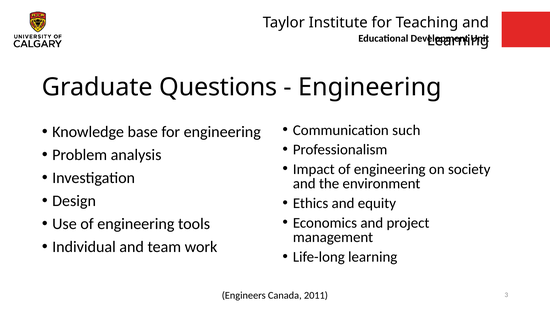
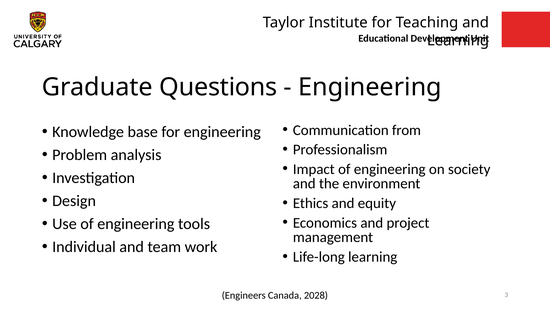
such: such -> from (406, 130)
2011: 2011 -> 2028 (316, 296)
